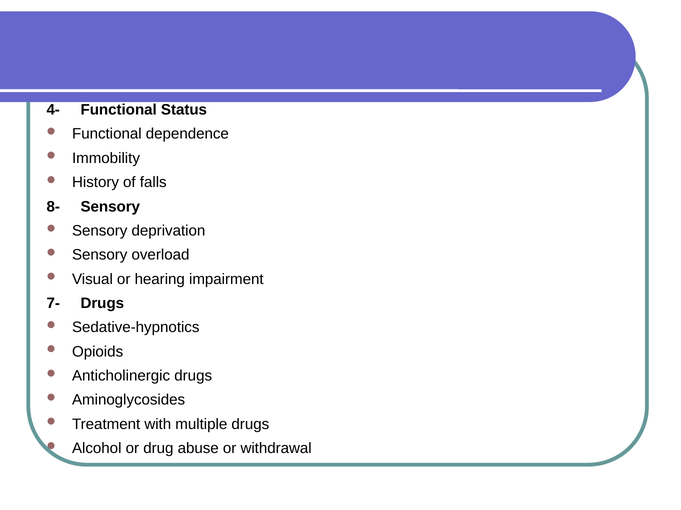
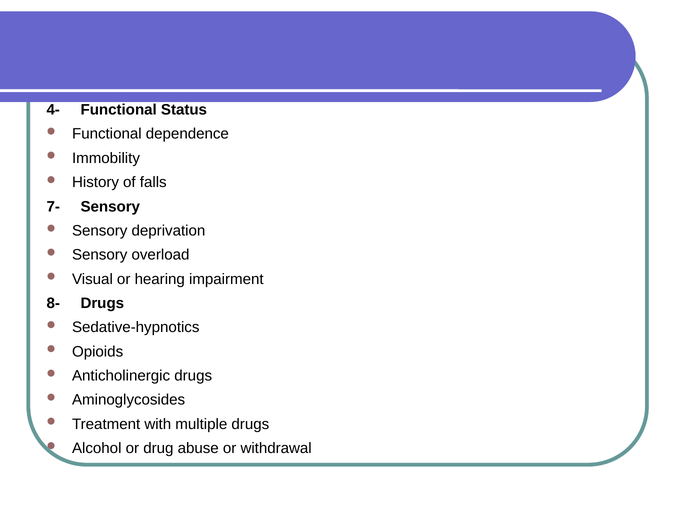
8-: 8- -> 7- (53, 207)
7-: 7- -> 8- (53, 304)
